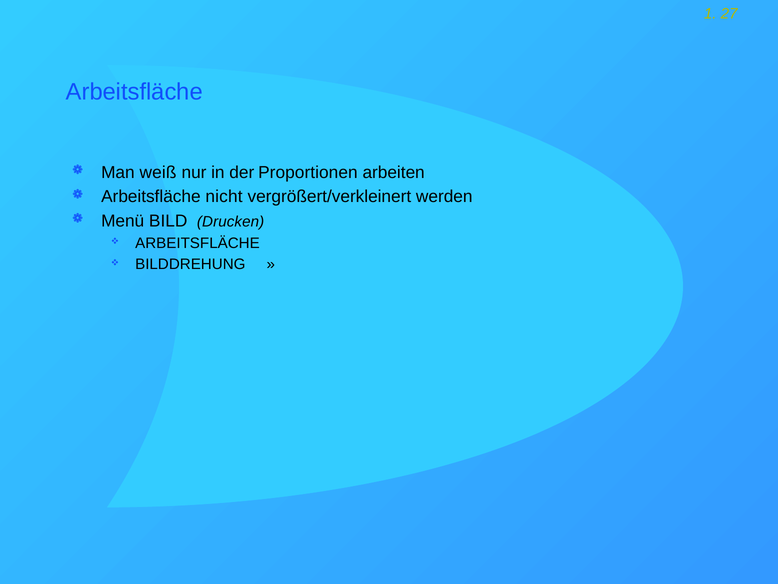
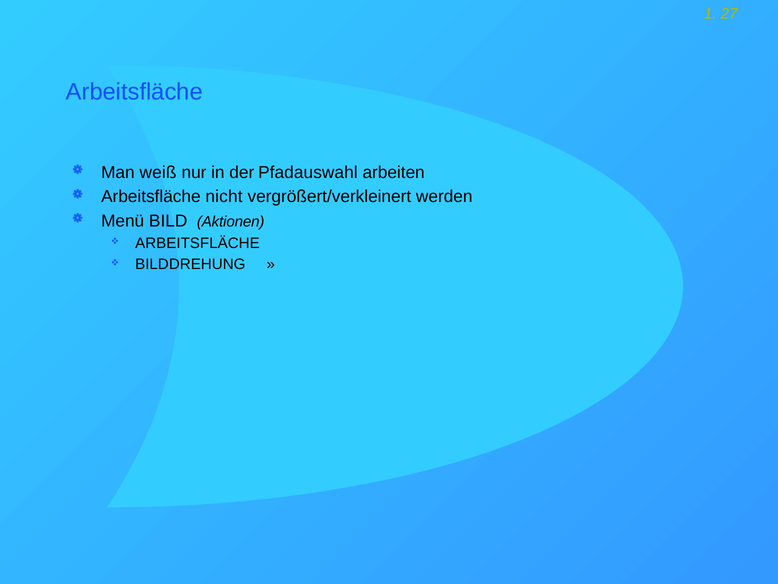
Proportionen: Proportionen -> Pfadauswahl (308, 172)
Drucken: Drucken -> Aktionen (231, 221)
